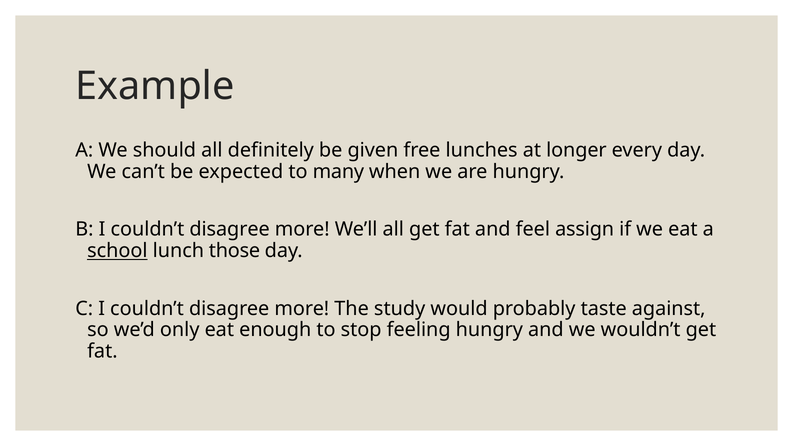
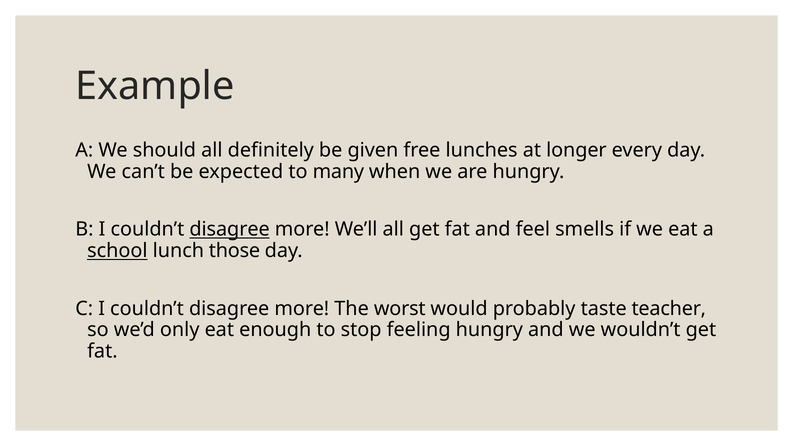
disagree underline: none -> present (230, 229)
assign: assign -> smells (585, 229)
study: study -> worst (400, 309)
against: against -> teacher (669, 309)
